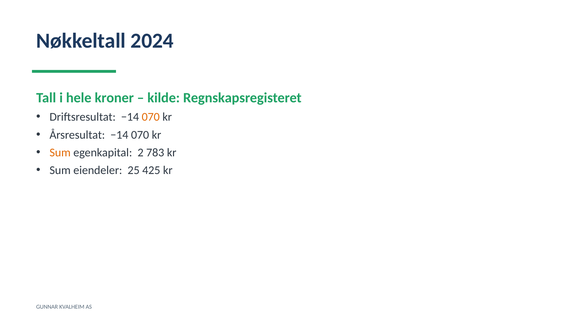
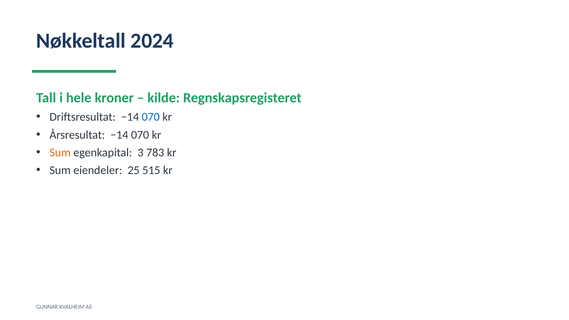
070 colour: orange -> blue (151, 117)
2: 2 -> 3 (141, 153)
425: 425 -> 515 (151, 170)
